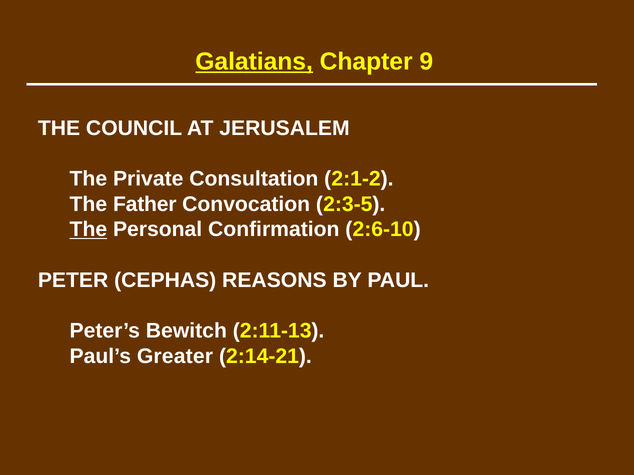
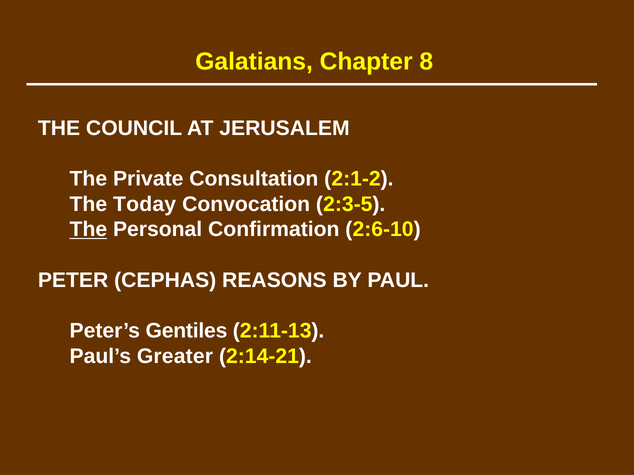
Galatians underline: present -> none (254, 62)
9: 9 -> 8 (426, 62)
Father: Father -> Today (145, 204)
Bewitch: Bewitch -> Gentiles (186, 331)
